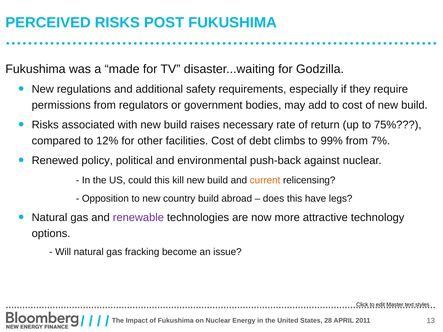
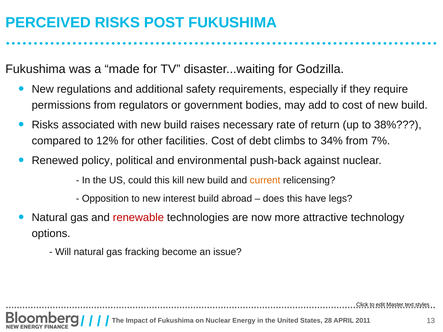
75%: 75% -> 38% (398, 125)
99%: 99% -> 34% (332, 141)
country: country -> interest (179, 199)
renewable colour: purple -> red (138, 218)
